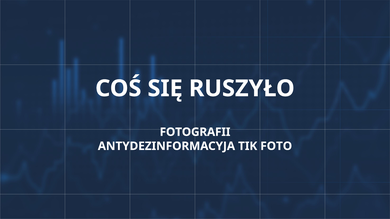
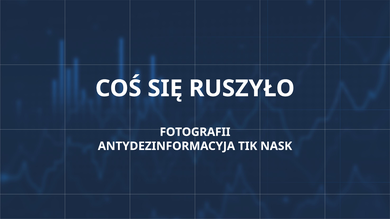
FOTO: FOTO -> NASK (276, 146)
